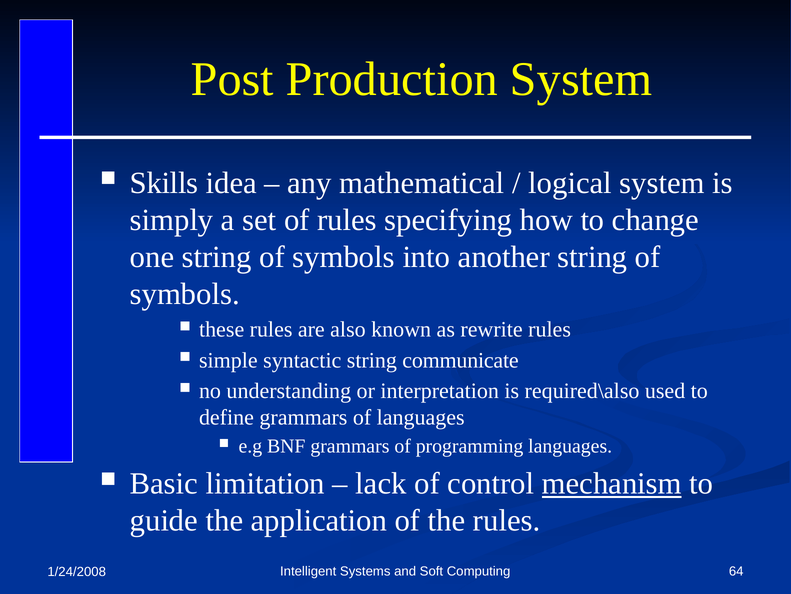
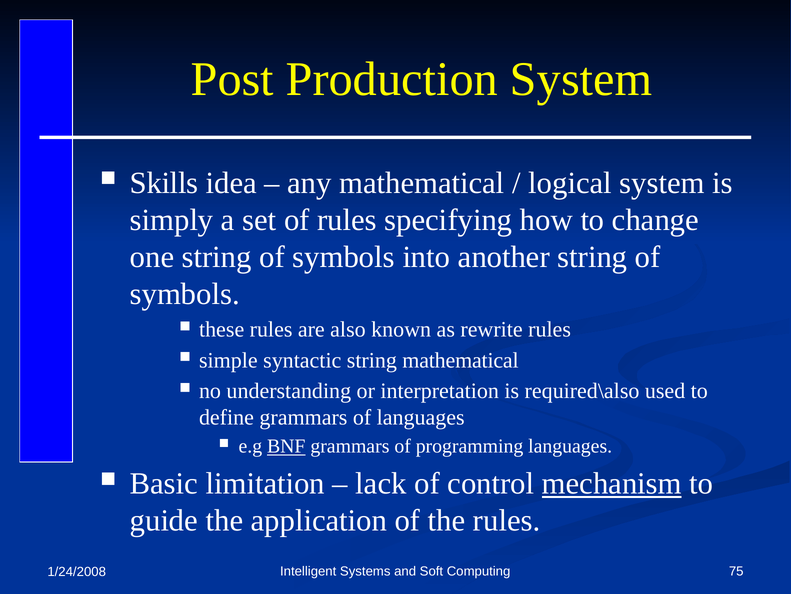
string communicate: communicate -> mathematical (461, 360)
BNF underline: none -> present (286, 446)
64: 64 -> 75 (736, 571)
